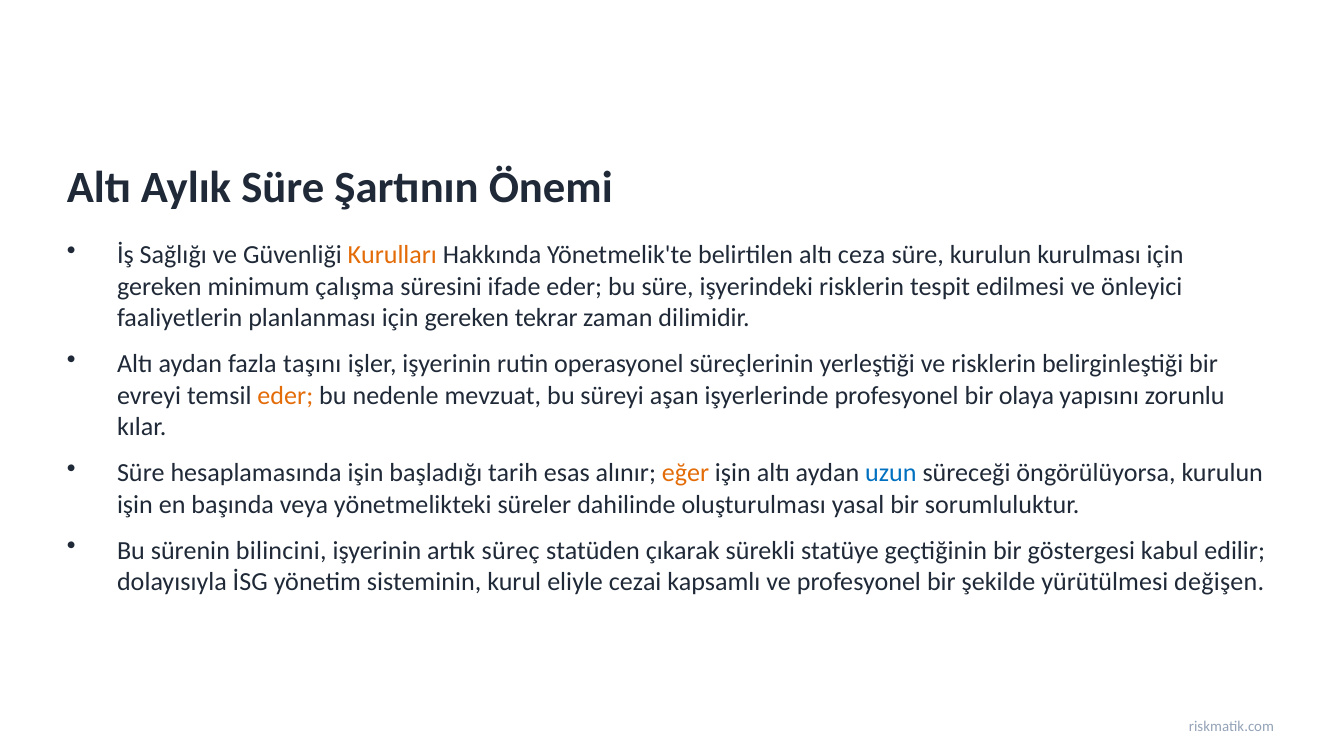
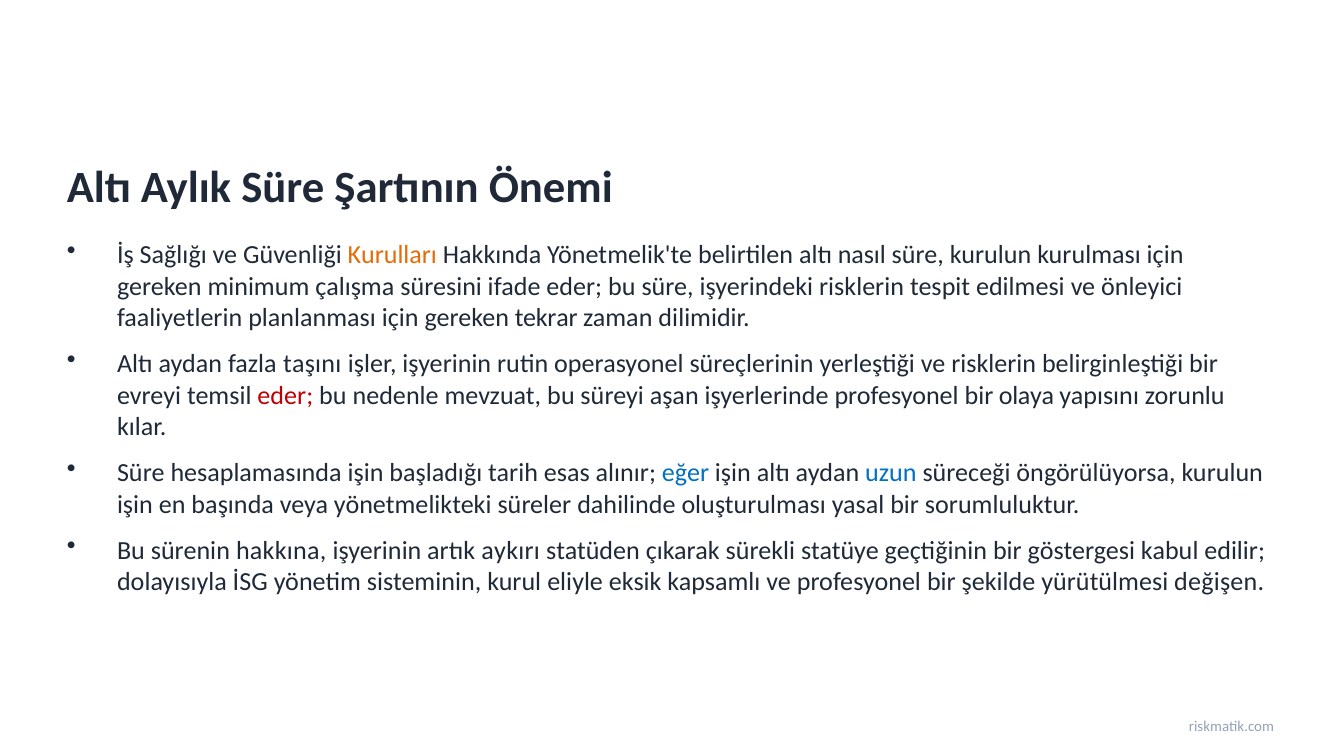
ceza: ceza -> nasıl (862, 255)
eder colour: orange -> red (285, 396)
eğer colour: orange -> blue (686, 473)
bilincini: bilincini -> hakkına (281, 551)
süreç: süreç -> aykırı (511, 551)
cezai: cezai -> eksik (635, 582)
